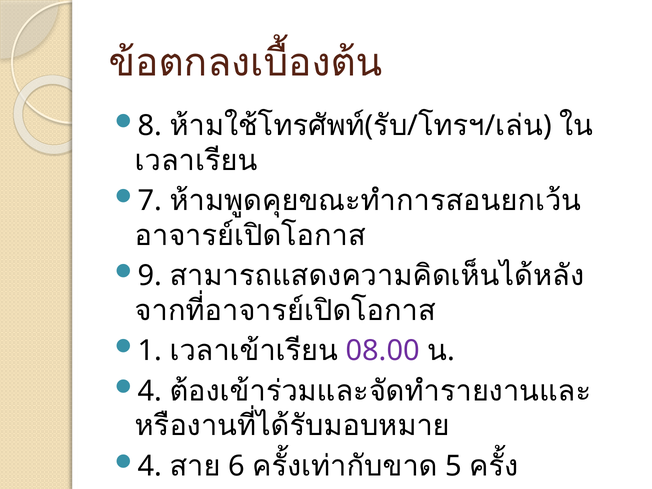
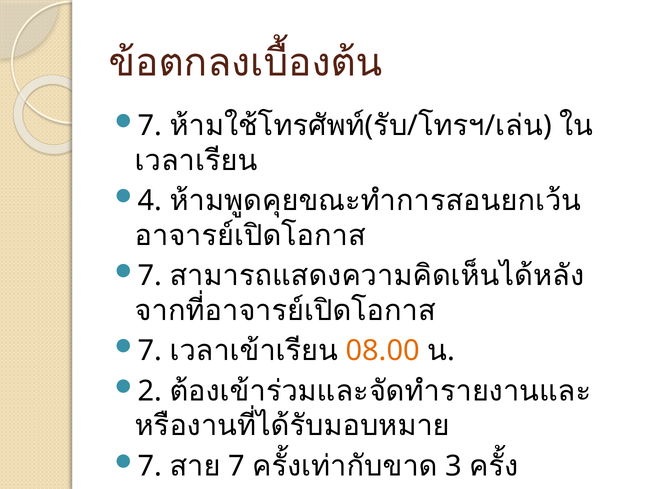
8: 8 -> 7 (150, 126)
7: 7 -> 4 (150, 201)
9: 9 -> 7 (150, 276)
1: 1 -> 7 (150, 351)
08.00 colour: purple -> orange (383, 351)
4: 4 -> 2 (150, 391)
4: 4 -> 7 (150, 466)
6: 6 -> 7 (236, 466)
5: 5 -> 3 (453, 466)
